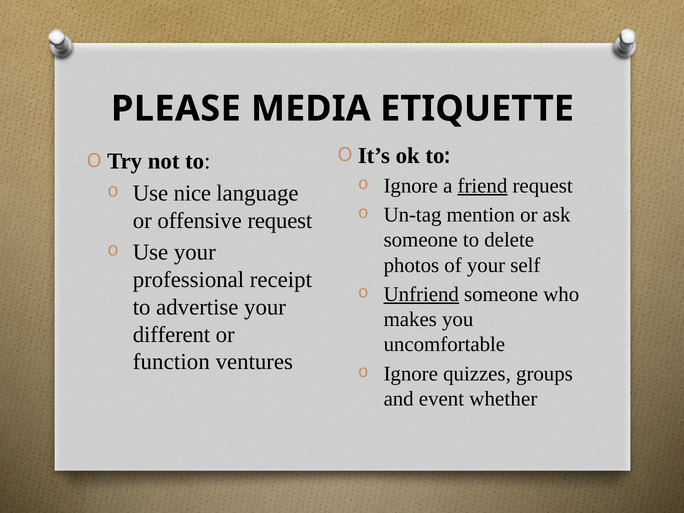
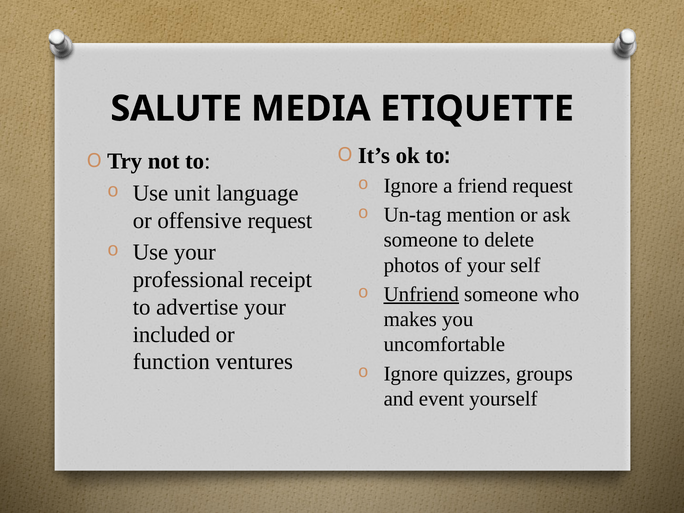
PLEASE: PLEASE -> SALUTE (176, 109)
friend underline: present -> none (482, 186)
nice: nice -> unit (192, 193)
different: different -> included (172, 334)
whether: whether -> yourself (503, 399)
